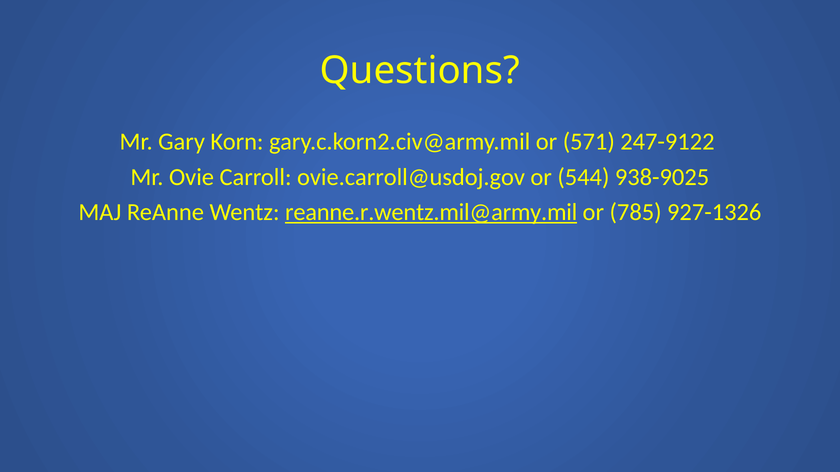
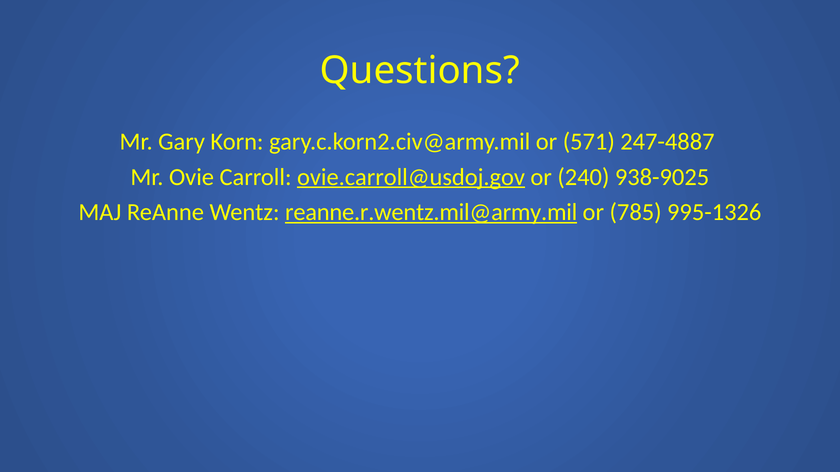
247-9122: 247-9122 -> 247-4887 (667, 142)
ovie.carroll@usdoj.gov underline: none -> present (411, 177)
544: 544 -> 240 (583, 177)
927-1326: 927-1326 -> 995-1326 (714, 212)
